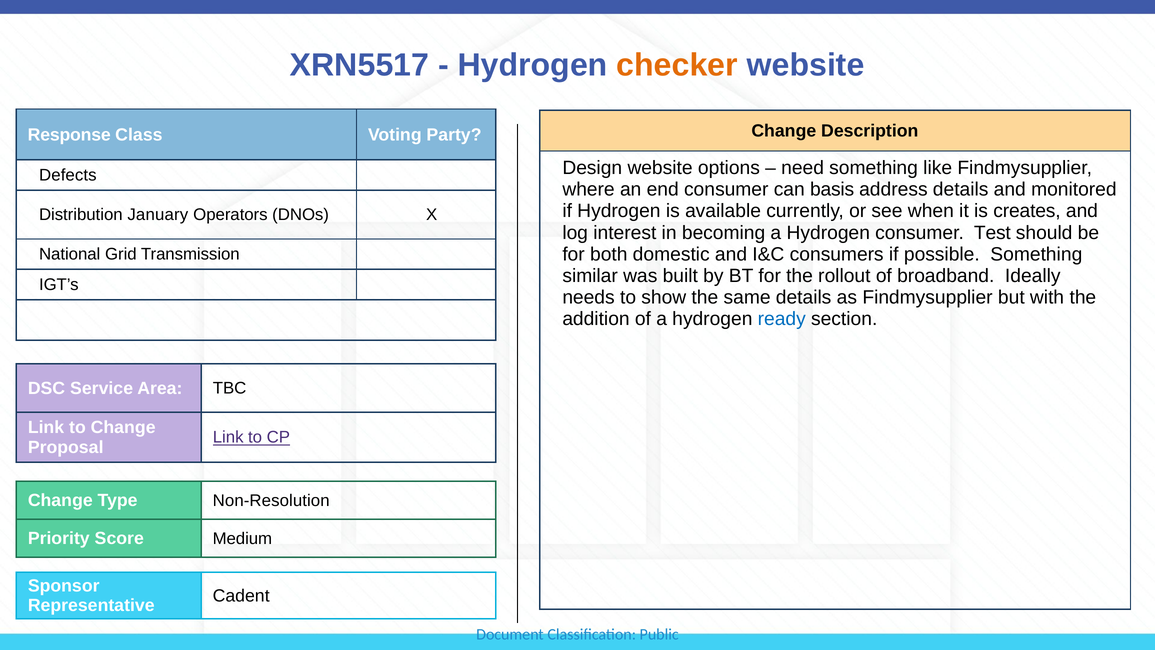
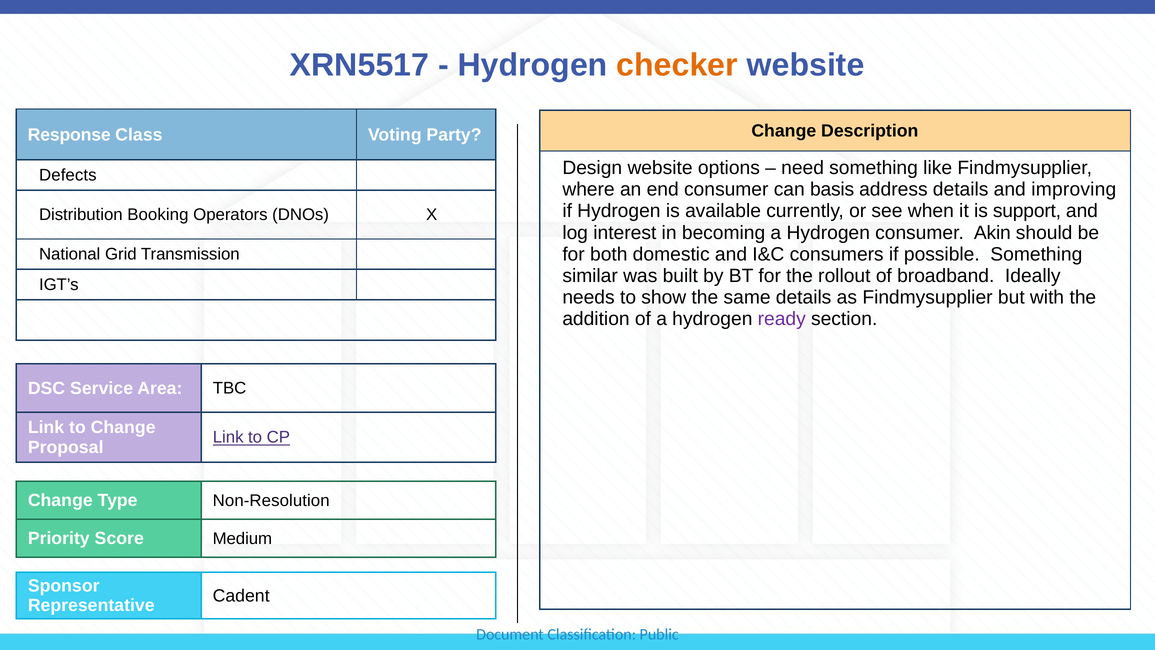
monitored: monitored -> improving (1074, 189)
creates: creates -> support (1027, 211)
January: January -> Booking (158, 215)
Test: Test -> Akin (992, 233)
ready colour: blue -> purple (782, 319)
